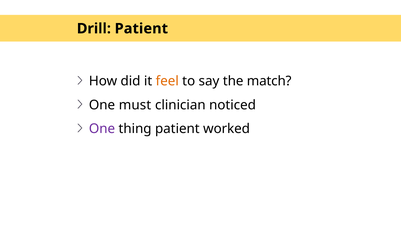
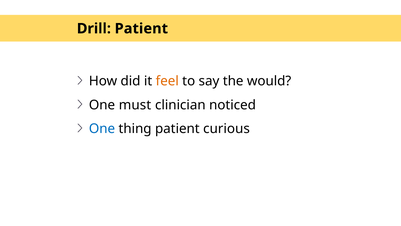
match: match -> would (269, 81)
One colour: purple -> blue (102, 129)
worked: worked -> curious (226, 129)
